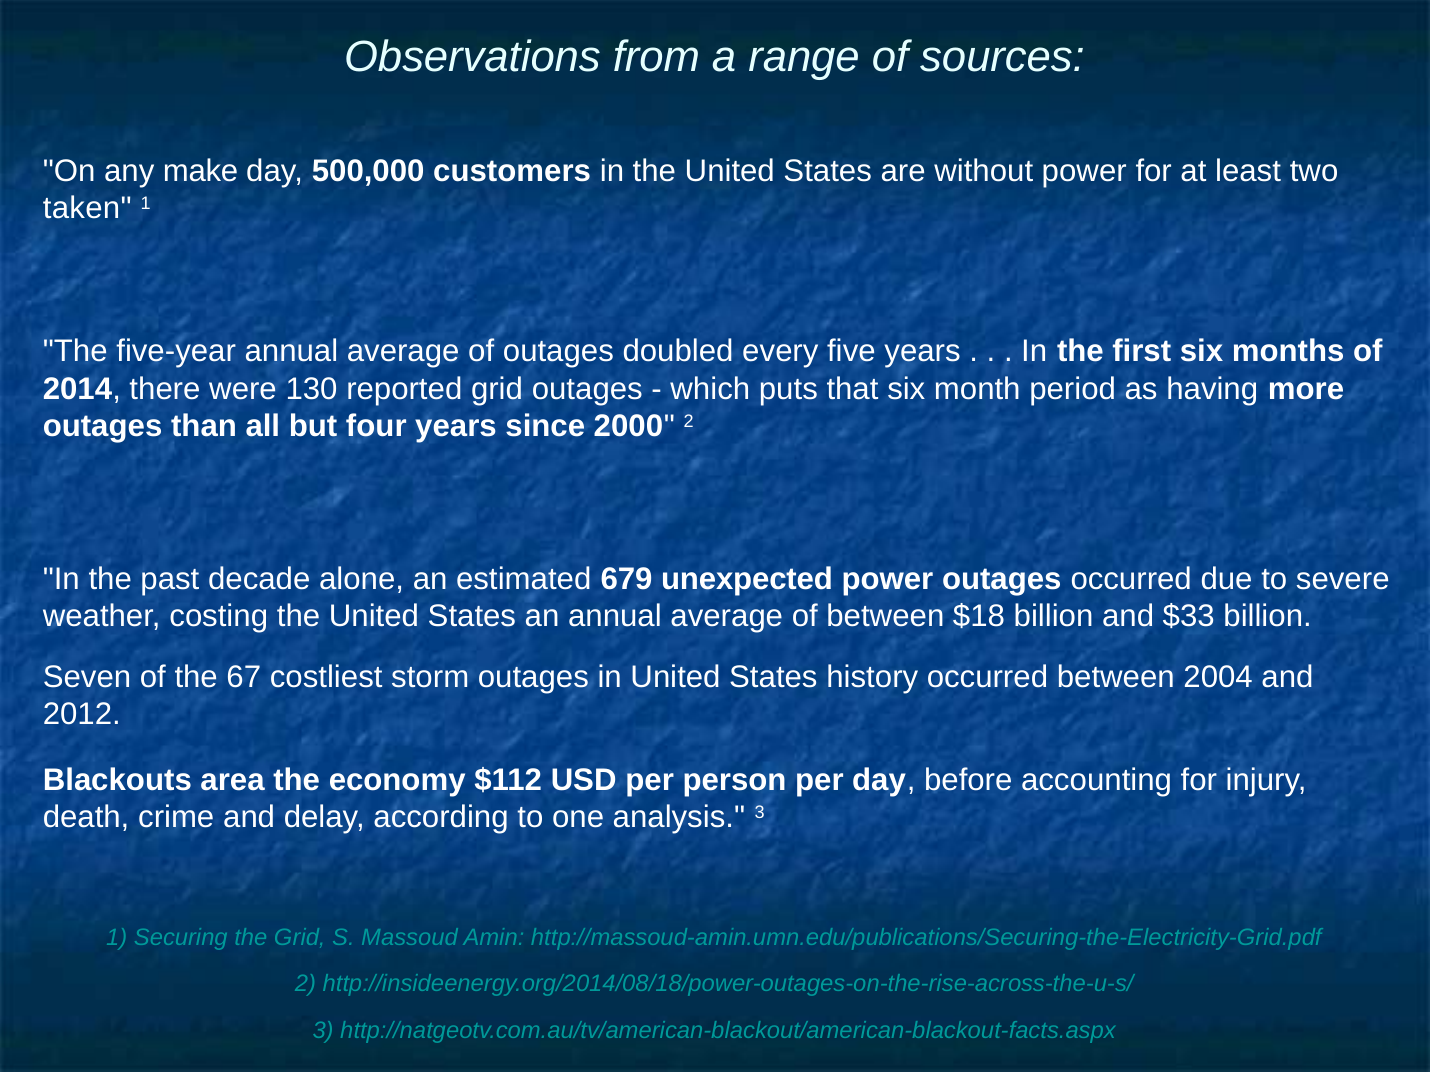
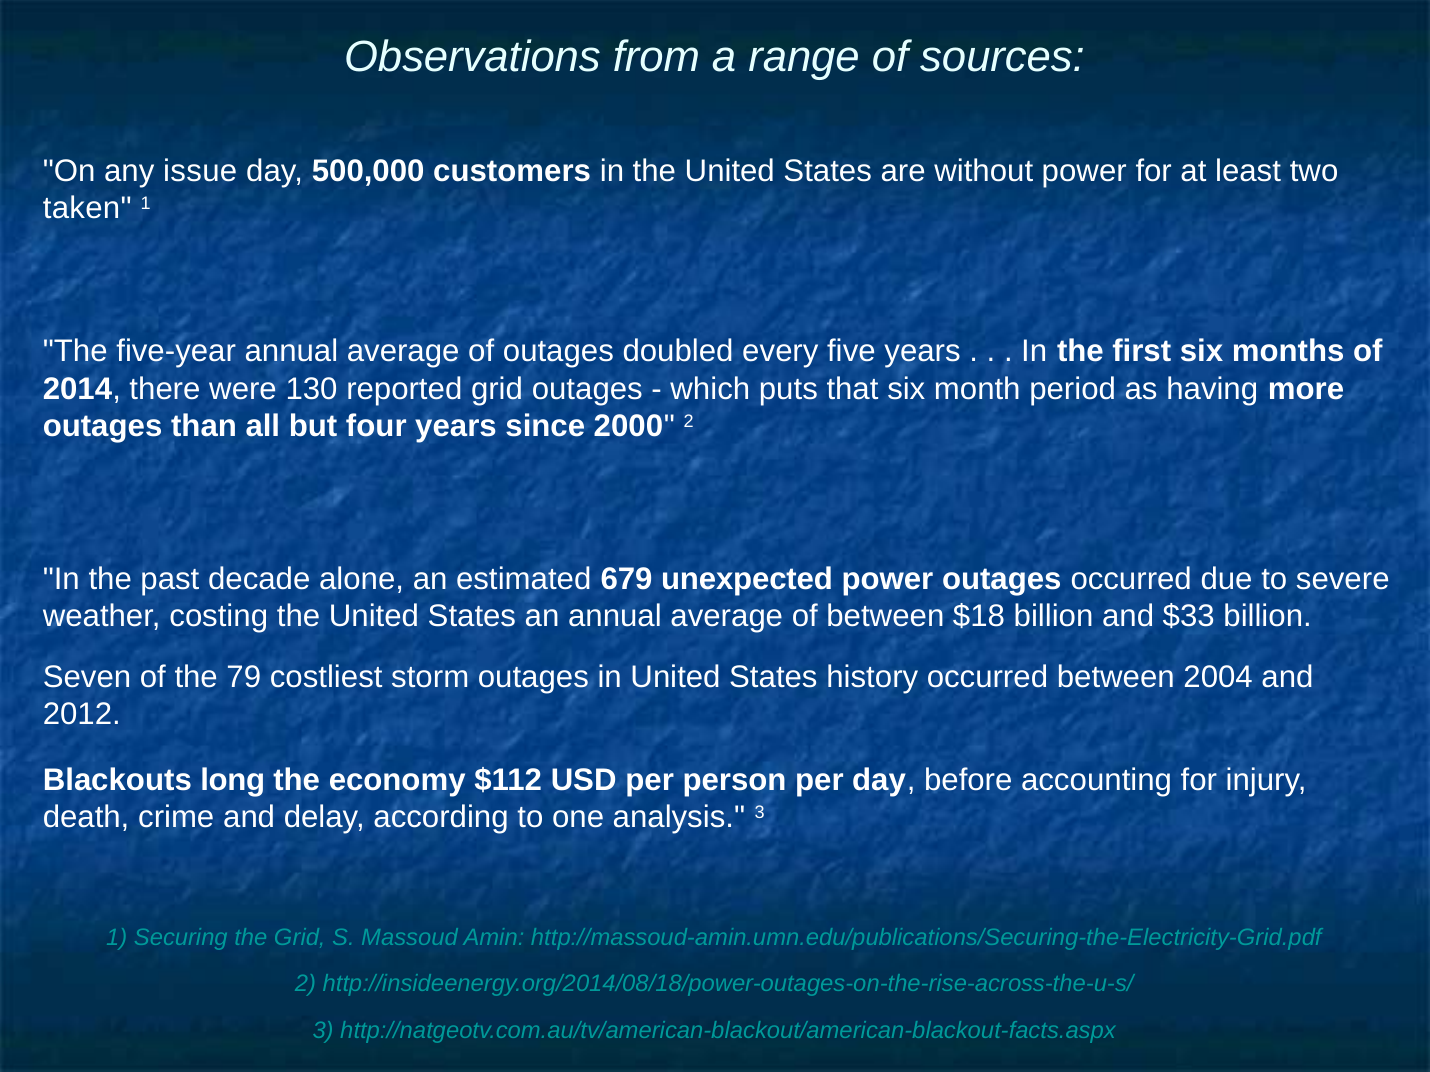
make: make -> issue (200, 171)
67: 67 -> 79 (244, 678)
area: area -> long (233, 780)
